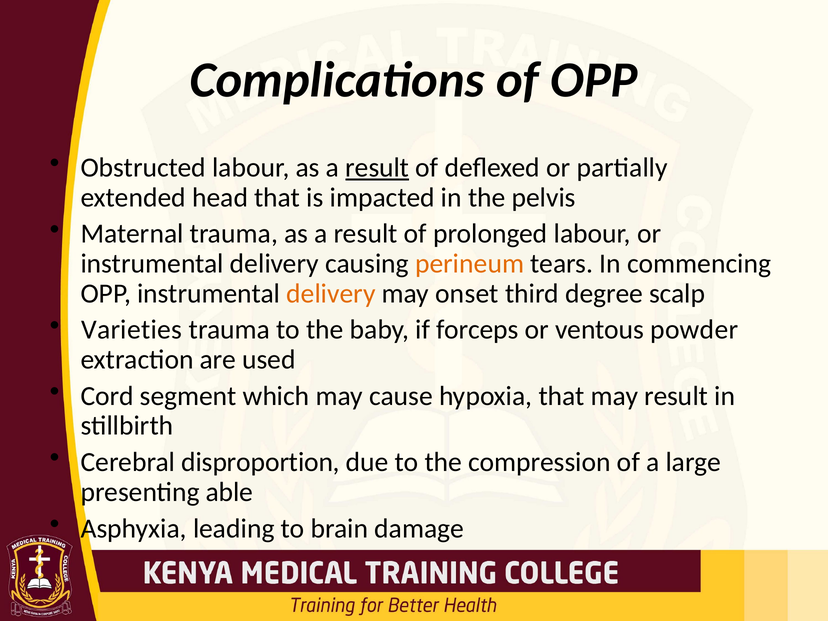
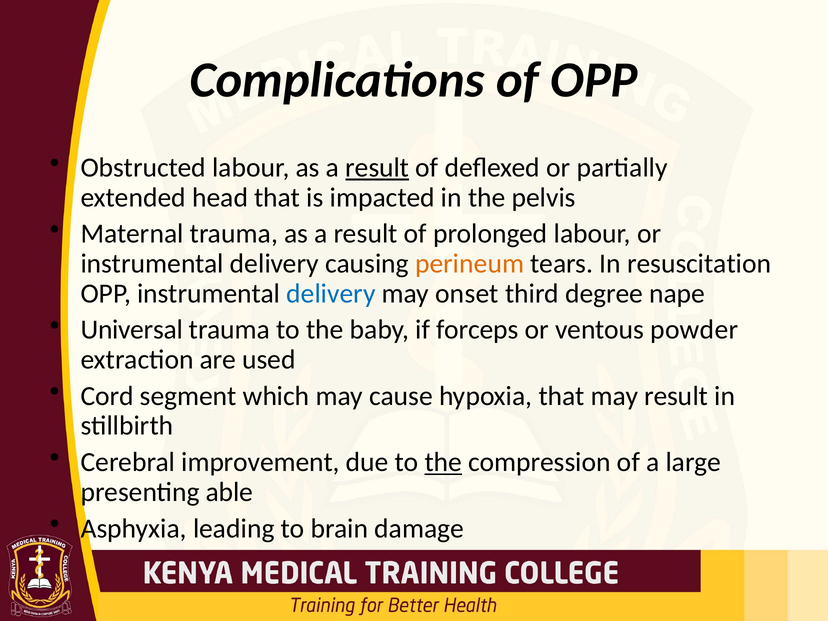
commencing: commencing -> resuscitation (699, 264)
delivery colour: orange -> blue (331, 293)
scalp: scalp -> nape (677, 293)
Varieties: Varieties -> Universal (132, 330)
disproportion: disproportion -> improvement (261, 462)
the underline: none -> present (443, 462)
